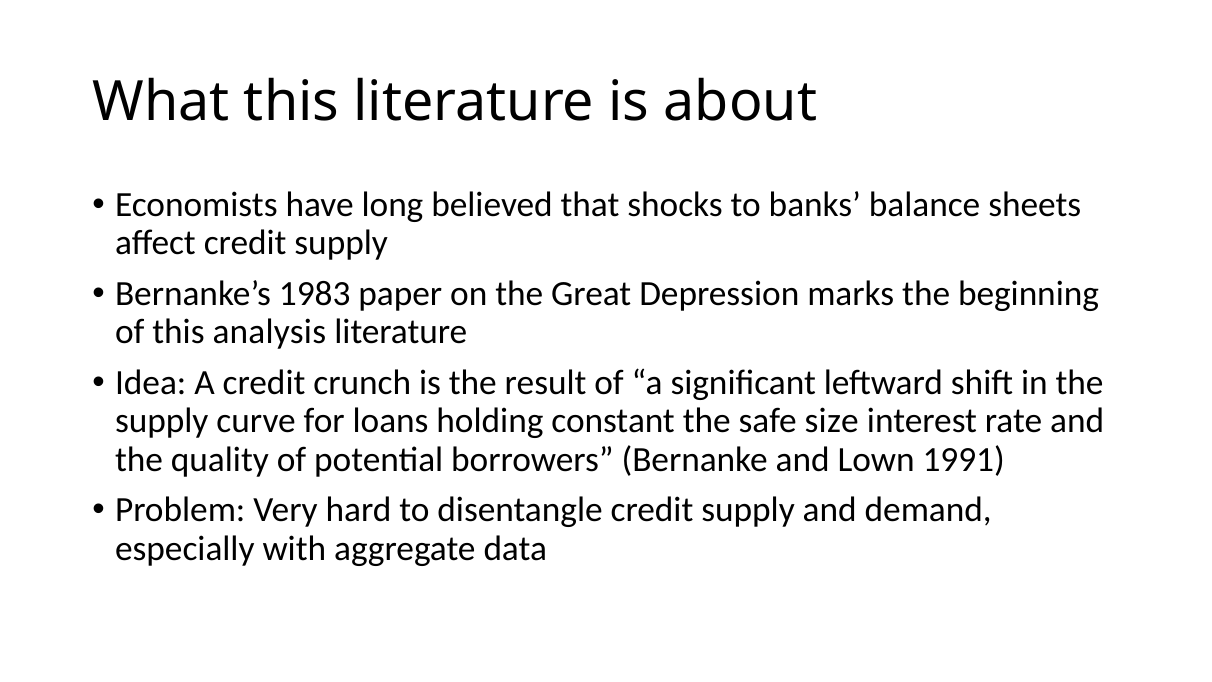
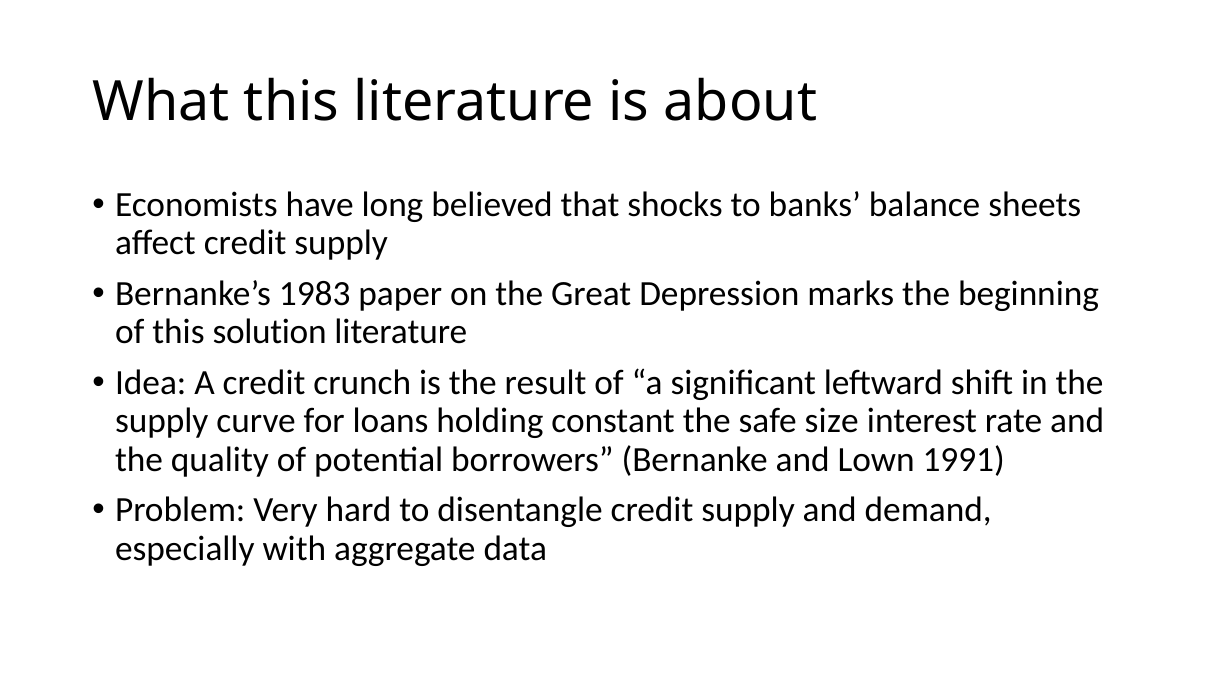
analysis: analysis -> solution (270, 332)
